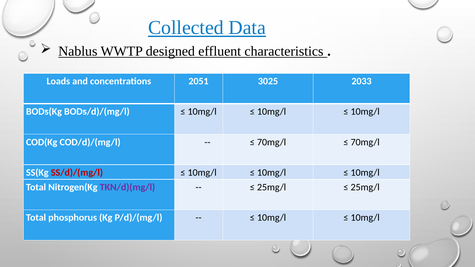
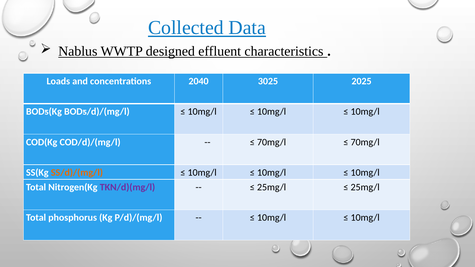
2051: 2051 -> 2040 (199, 81)
2033: 2033 -> 2025 (362, 81)
SS/d)/(mg/l colour: red -> orange (77, 173)
